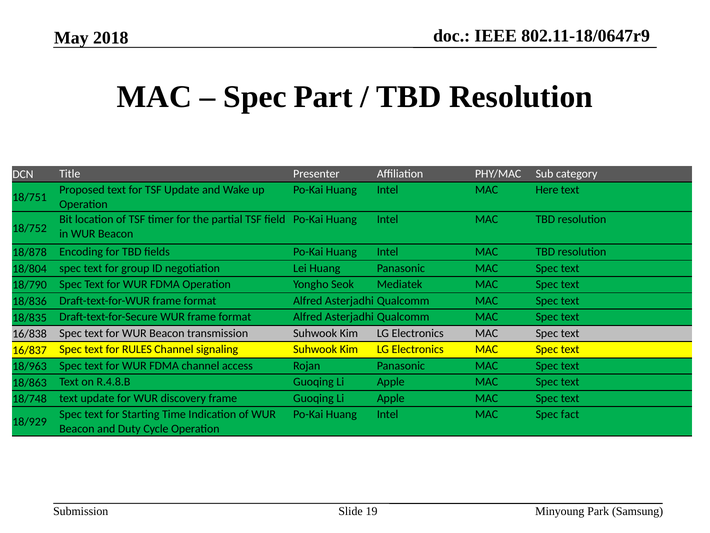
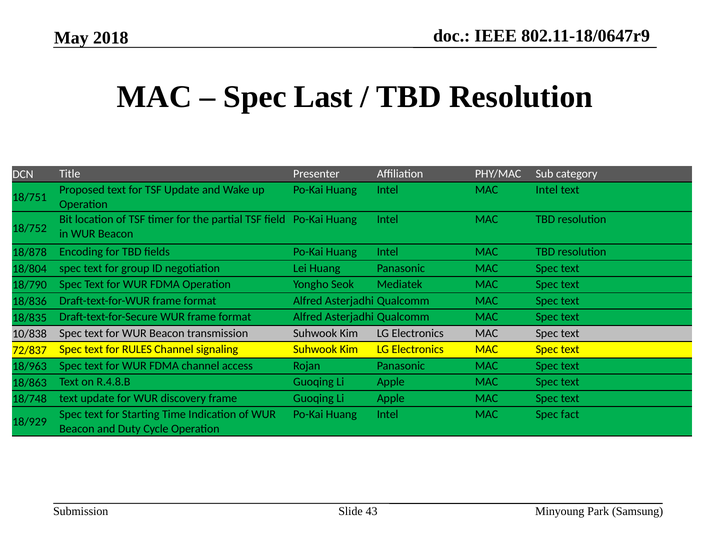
Part: Part -> Last (323, 97)
MAC Here: Here -> Intel (547, 190)
16/838: 16/838 -> 10/838 (30, 334)
16/837: 16/837 -> 72/837 (30, 350)
19: 19 -> 43 (372, 511)
